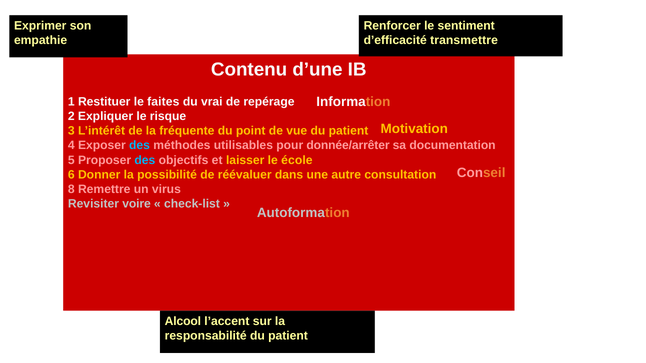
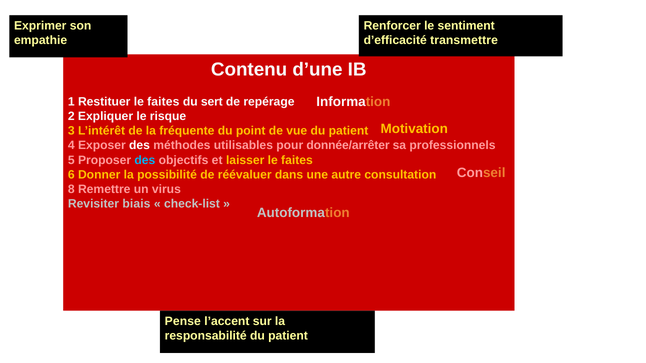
vrai: vrai -> sert (212, 102)
des colour: light blue -> white (140, 146)
documentation: documentation -> professionnels (453, 146)
laisser le école: école -> faites (297, 160)
voire: voire -> biais (136, 204)
Alcool: Alcool -> Pense (183, 322)
